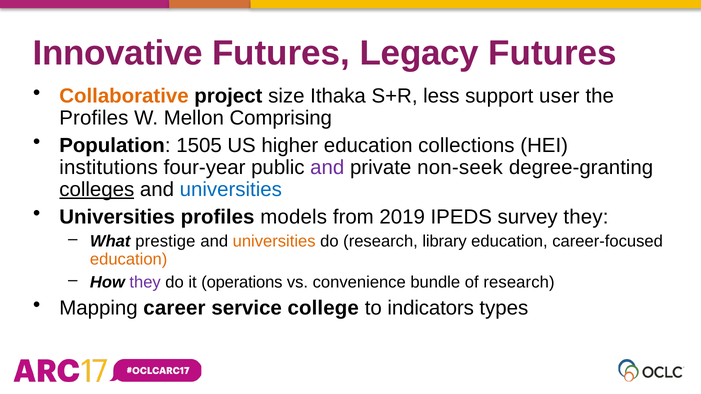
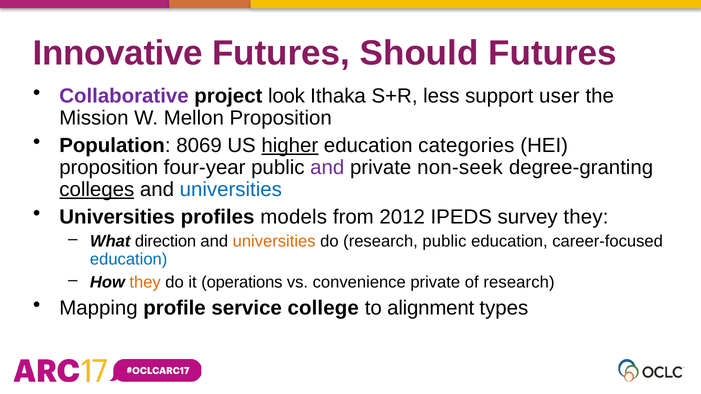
Legacy: Legacy -> Should (419, 53)
Collaborative colour: orange -> purple (124, 96)
size: size -> look (286, 96)
Profiles: Profiles -> Mission (94, 118)
Mellon Comprising: Comprising -> Proposition (281, 118)
1505: 1505 -> 8069 (199, 145)
higher underline: none -> present (290, 145)
collections: collections -> categories (466, 145)
institutions: institutions -> proposition (109, 168)
2019: 2019 -> 2012 (402, 217)
prestige: prestige -> direction (166, 242)
research library: library -> public (444, 242)
education colour: orange -> blue (129, 260)
they colour: purple -> orange (145, 283)
convenience bundle: bundle -> private (435, 283)
career: career -> profile (175, 308)
indicators: indicators -> alignment (431, 308)
